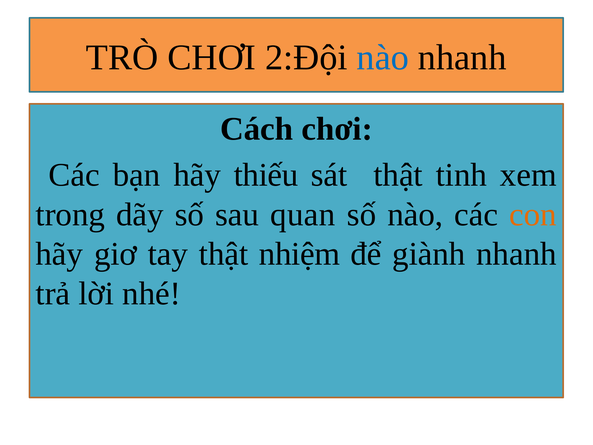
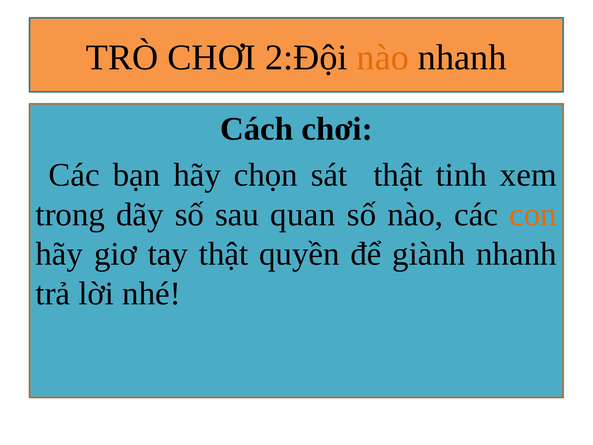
nào colour: blue -> orange (383, 57)
thiếu: thiếu -> chọn (266, 175)
nhiệm: nhiệm -> quyền (299, 254)
